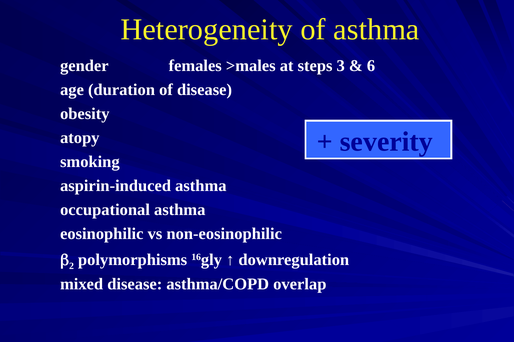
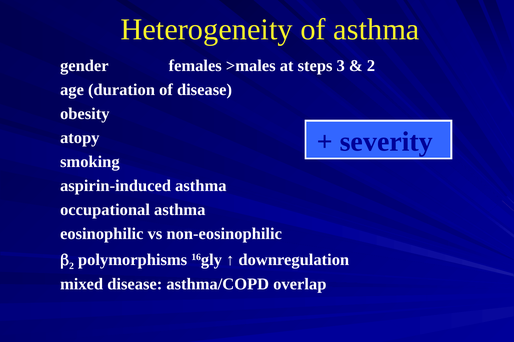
6: 6 -> 2 (371, 66)
